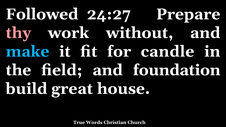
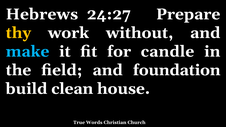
Followed: Followed -> Hebrews (42, 14)
thy colour: pink -> yellow (18, 33)
great: great -> clean (72, 89)
